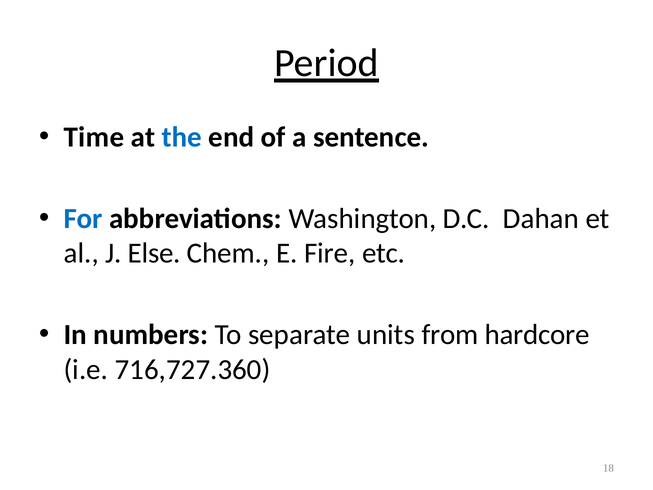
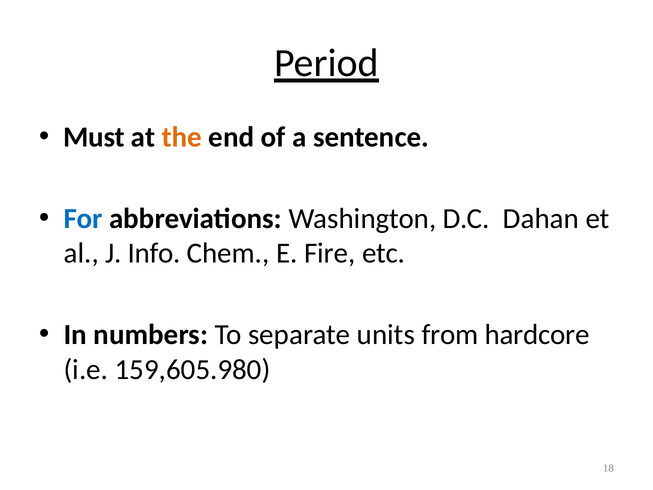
Time: Time -> Must (94, 137)
the colour: blue -> orange (182, 137)
Else: Else -> Info (154, 253)
716,727.360: 716,727.360 -> 159,605.980 (193, 369)
